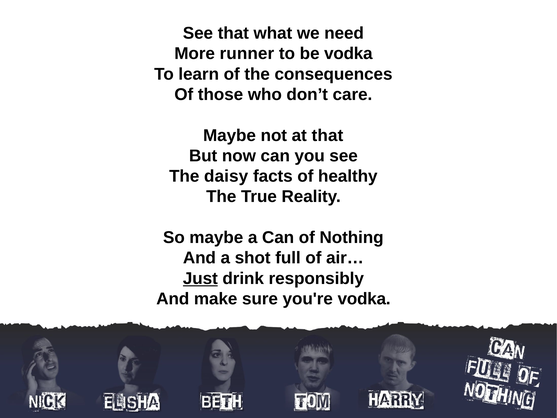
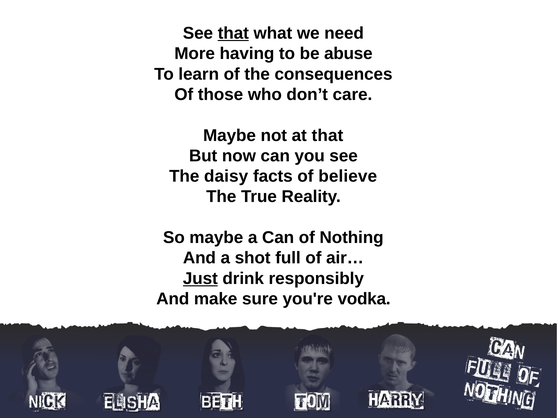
that underline: none -> present (233, 33)
runner: runner -> having (247, 54)
be vodka: vodka -> abuse (348, 54)
healthy: healthy -> believe (348, 176)
